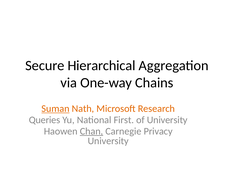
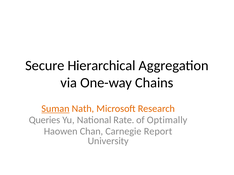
First: First -> Rate (124, 120)
of University: University -> Optimally (167, 120)
Chan underline: present -> none (92, 132)
Privacy: Privacy -> Report (158, 132)
